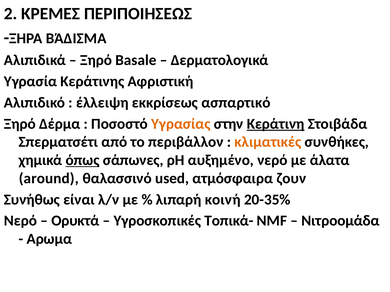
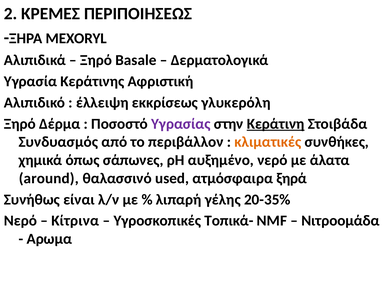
ΒΆΔΙΣΜΑ: ΒΆΔΙΣΜΑ -> MEXORYL (76, 39)
ασπαρτικό: ασπαρτικό -> γλυκερόλη (236, 103)
Υγρασίας colour: orange -> purple (181, 124)
Σπερματσέτι: Σπερματσέτι -> Συνδυασμός (58, 142)
όπως underline: present -> none (82, 160)
ζουν: ζουν -> ξηρά (292, 179)
κοινή: κοινή -> γέλης (223, 200)
Ορυκτά: Ορυκτά -> Κίτρινα (75, 221)
